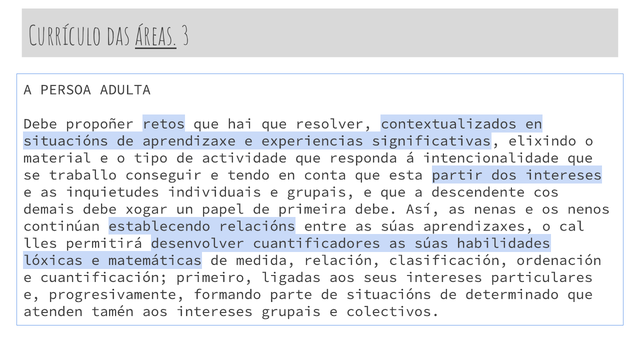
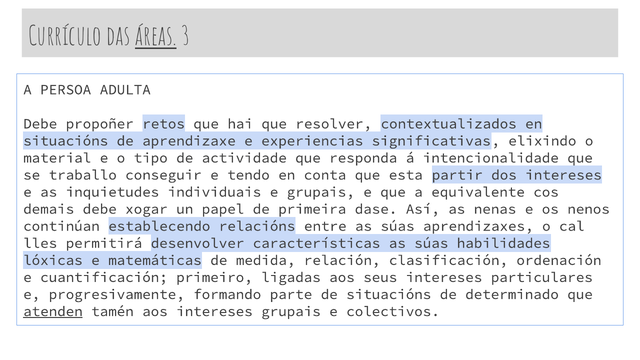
descendente: descendente -> equivalente (478, 192)
primeira debe: debe -> dase (376, 209)
cuantificadores: cuantificadores -> características (317, 243)
atenden underline: none -> present (53, 311)
